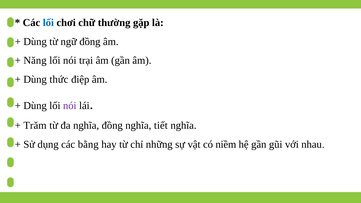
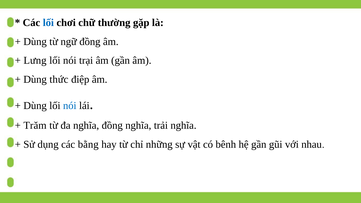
Năng: Năng -> Lưng (35, 61)
nói colour: purple -> blue (70, 106)
tiết: tiết -> trải (161, 125)
niềm: niềm -> bênh (226, 144)
